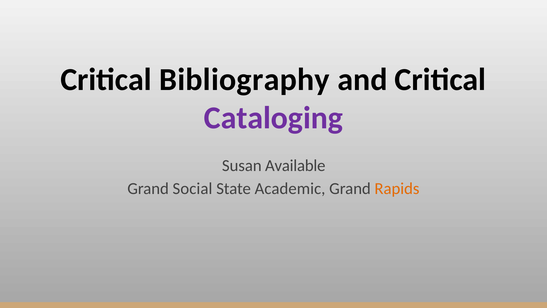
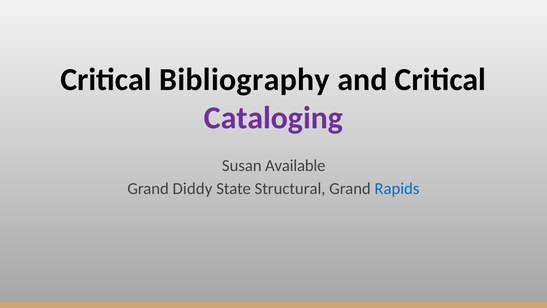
Social: Social -> Diddy (192, 189)
Academic: Academic -> Structural (290, 189)
Rapids colour: orange -> blue (397, 189)
